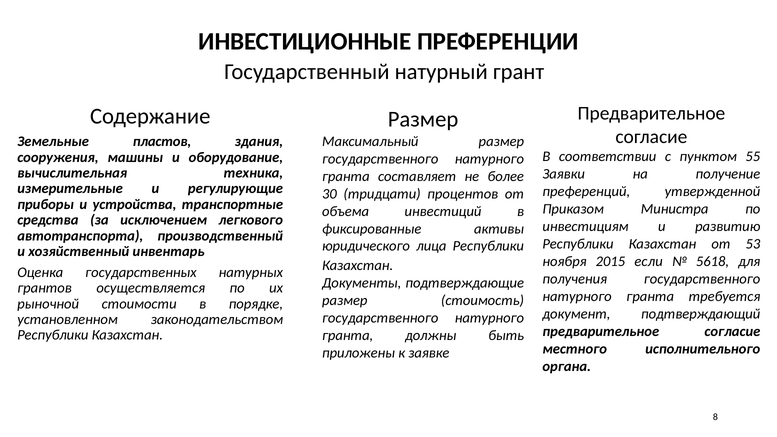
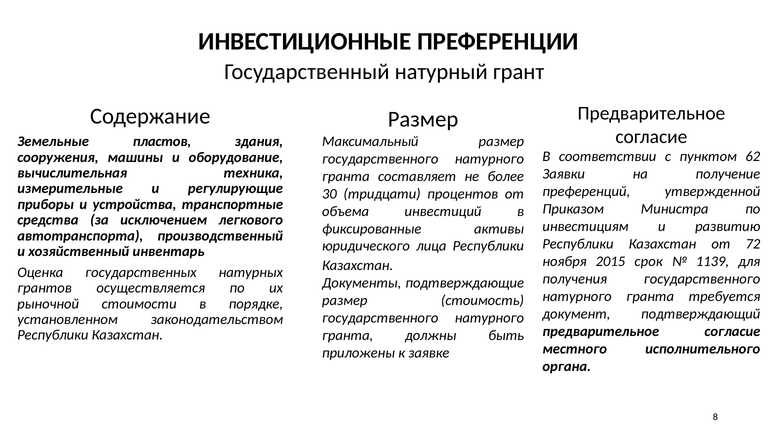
55: 55 -> 62 (753, 157)
53: 53 -> 72 (753, 244)
если: если -> срок (649, 262)
5618: 5618 -> 1139 (713, 262)
